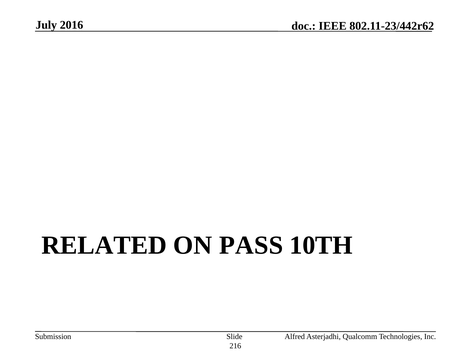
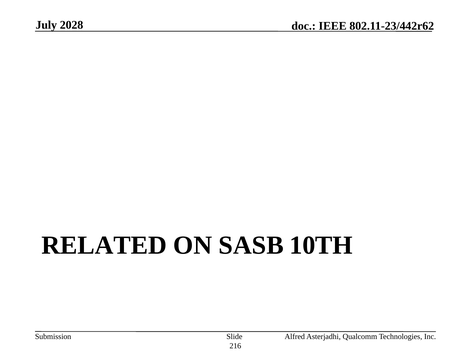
2016: 2016 -> 2028 (72, 25)
PASS: PASS -> SASB (251, 245)
